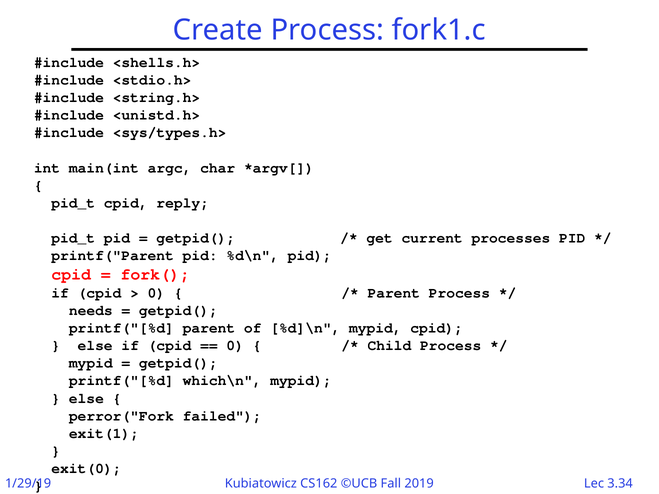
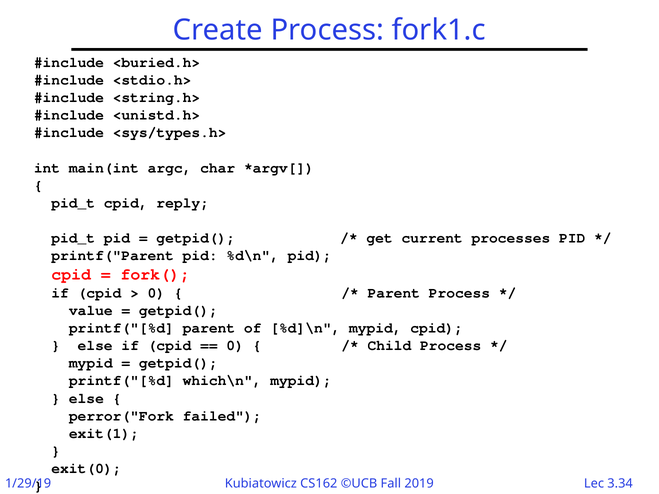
<shells.h>: <shells.h> -> <buried.h> (156, 62)
needs: needs -> value (91, 311)
